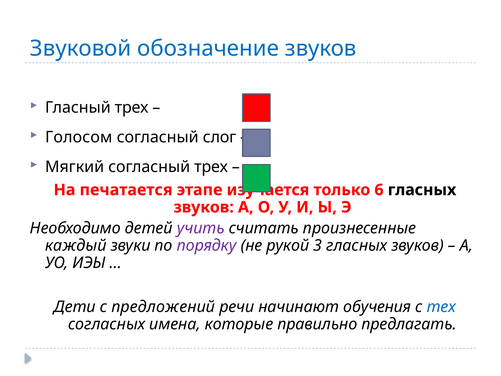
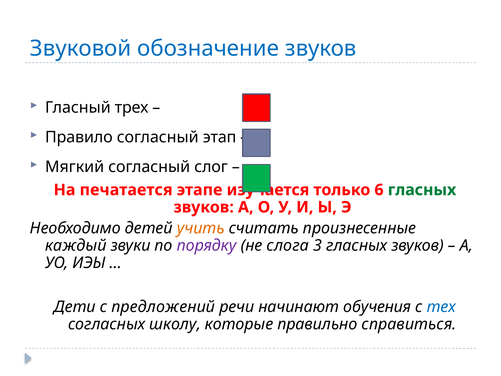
Голосом: Голосом -> Правило (79, 137)
слог: слог -> этап (220, 137)
согласный трех: трех -> слог (211, 167)
гласных colour: black -> green (422, 190)
учить colour: purple -> orange (201, 228)
рукой: рукой -> слога (288, 245)
имена: имена -> школу (175, 324)
предлагать: предлагать -> справиться (409, 324)
